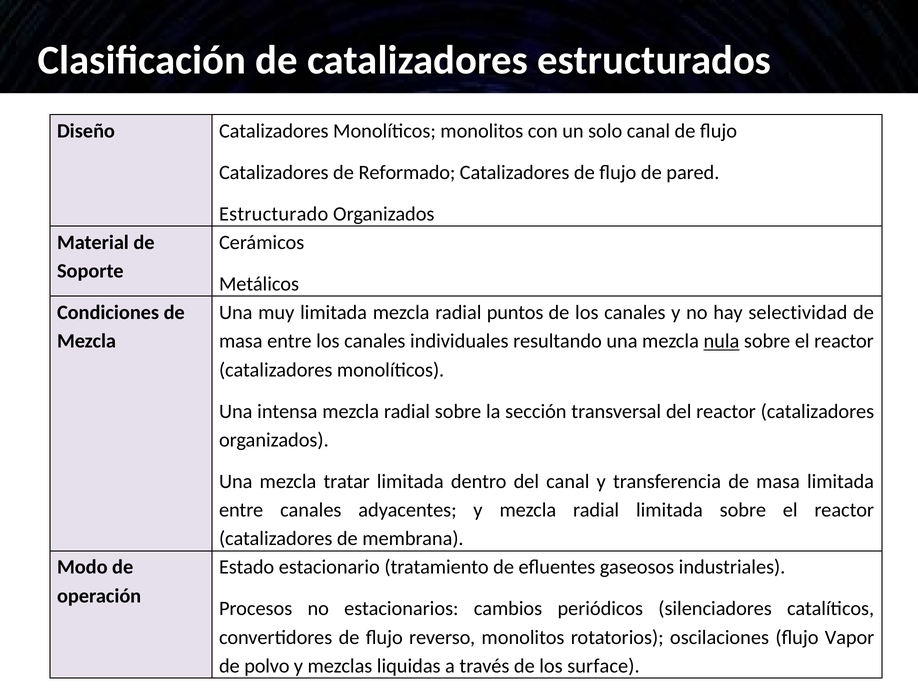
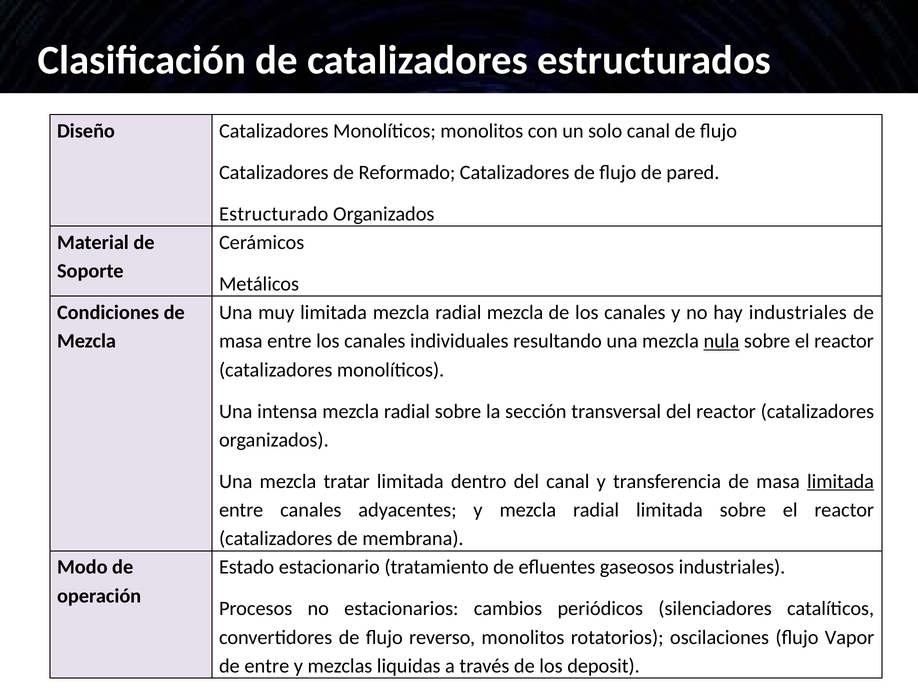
radial puntos: puntos -> mezcla (515, 313)
hay selectividad: selectividad -> industriales (798, 313)
limitada underline: none -> present (841, 482)
de polvo: polvo -> entre (267, 666)
surface: surface -> deposit (604, 666)
